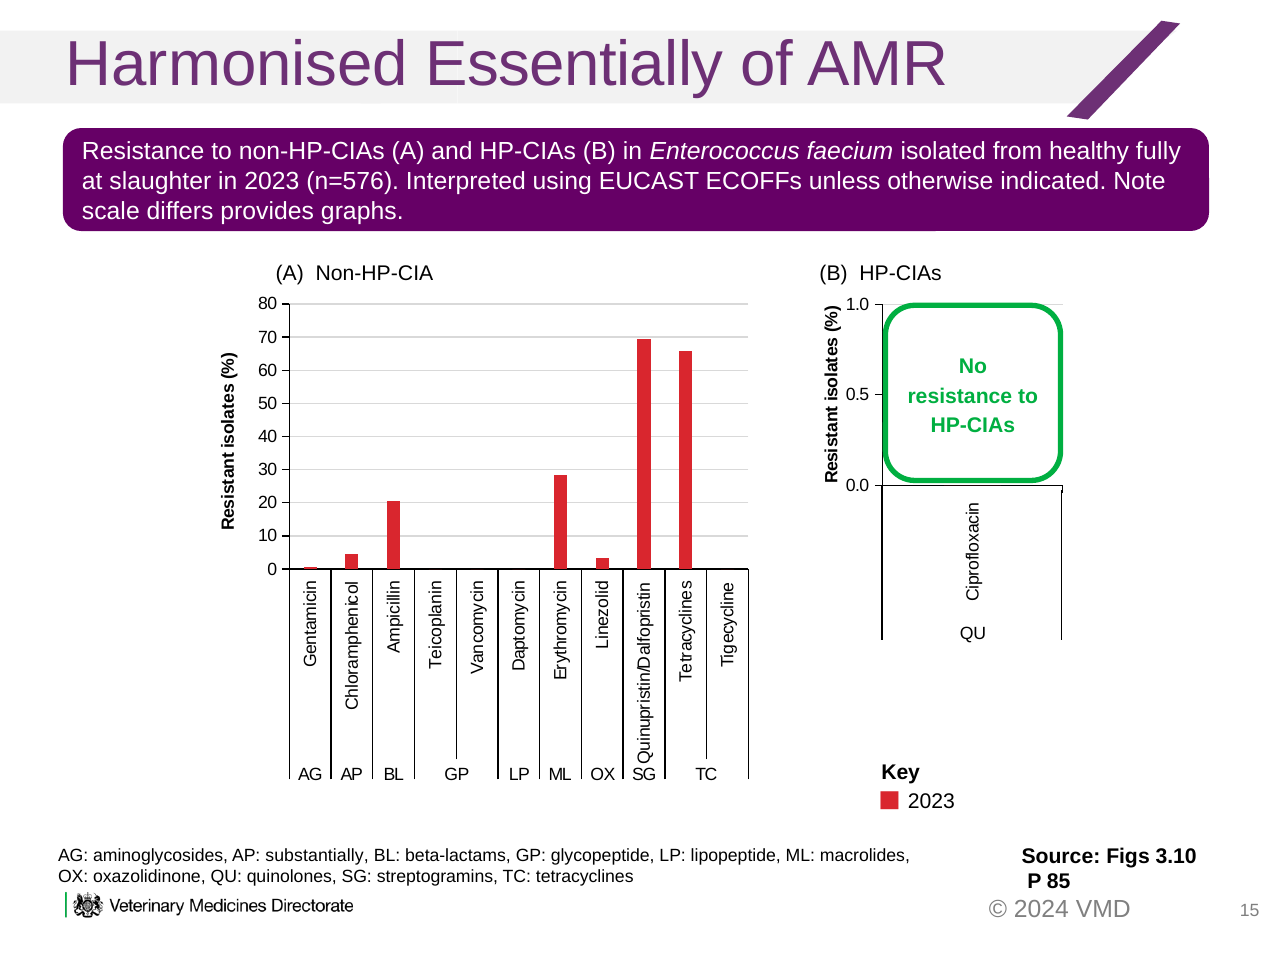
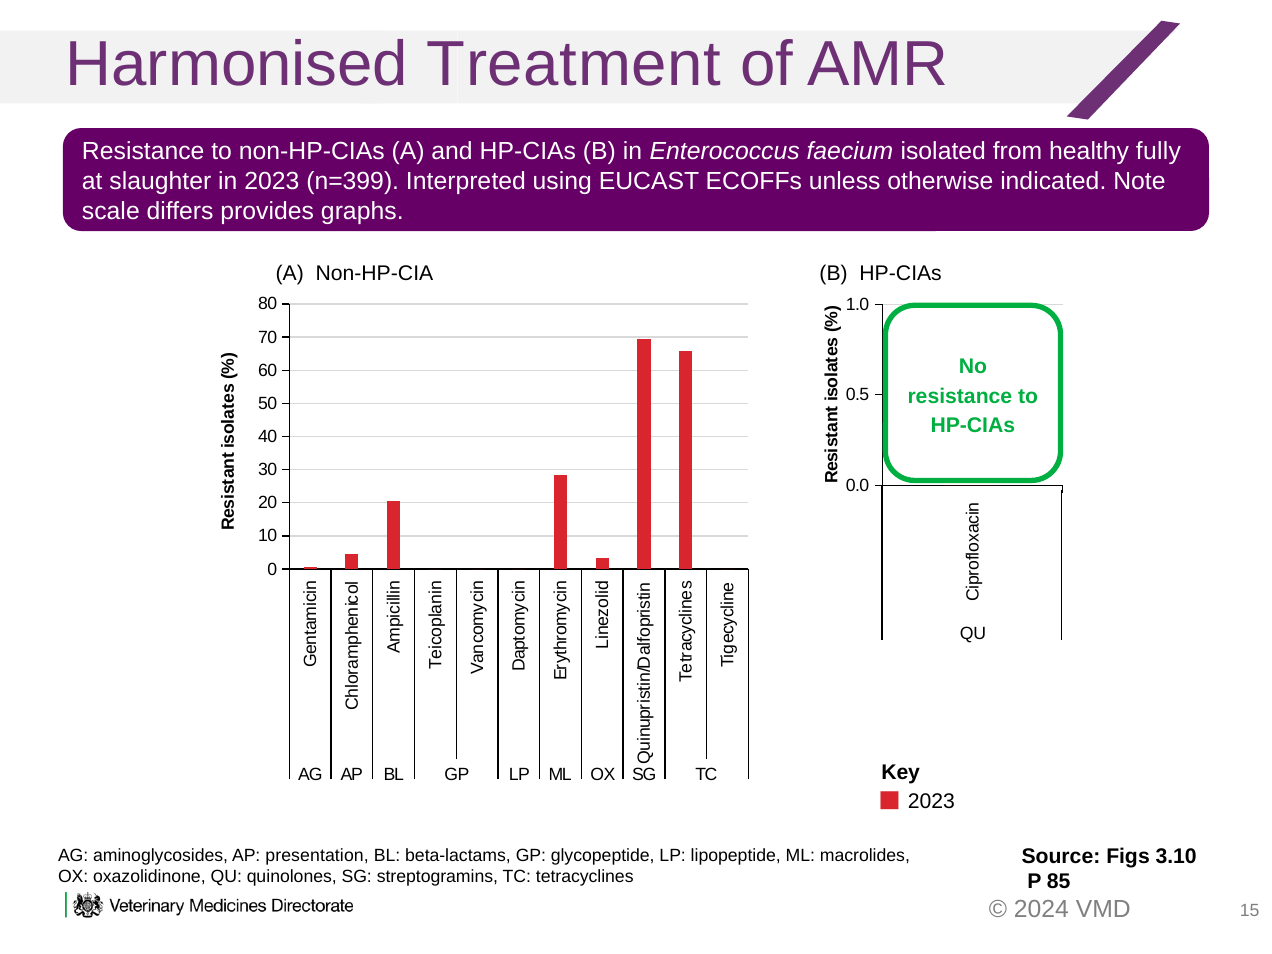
Essentially: Essentially -> Treatment (574, 64)
n=576: n=576 -> n=399 (353, 181)
substantially: substantially -> presentation (317, 856)
